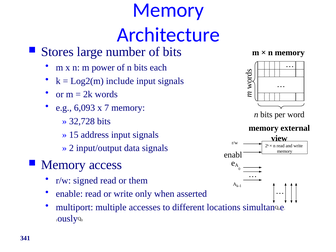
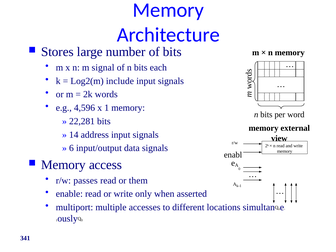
power: power -> signal (103, 67)
6,093: 6,093 -> 4,596 (84, 108)
x 7: 7 -> 1 (107, 108)
32,728: 32,728 -> 22,281 (82, 121)
15: 15 -> 14 (74, 135)
2: 2 -> 6 (71, 148)
signed: signed -> passes (86, 180)
